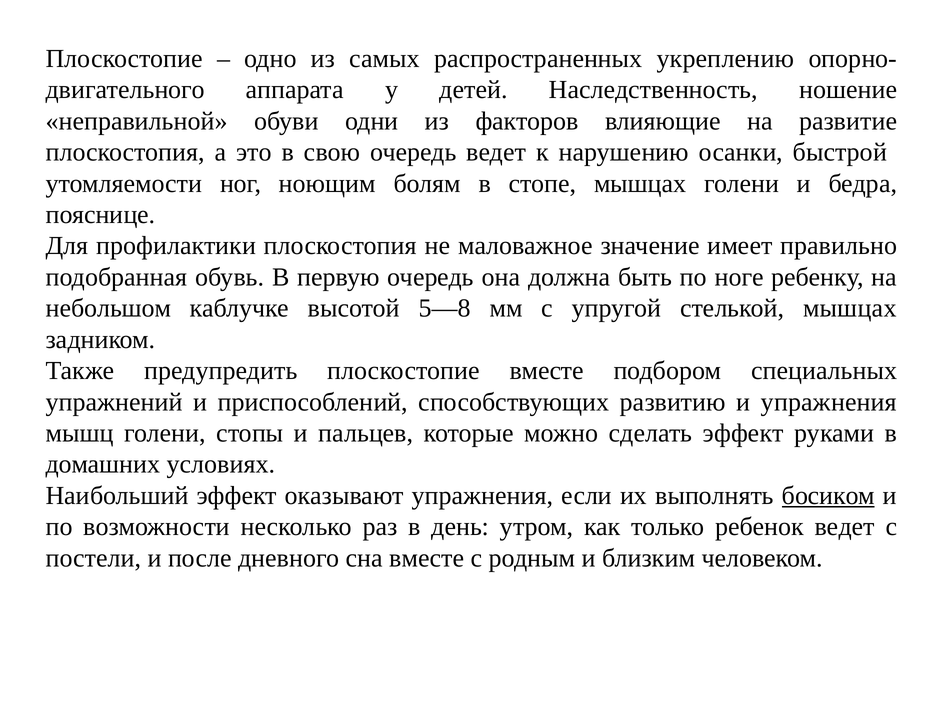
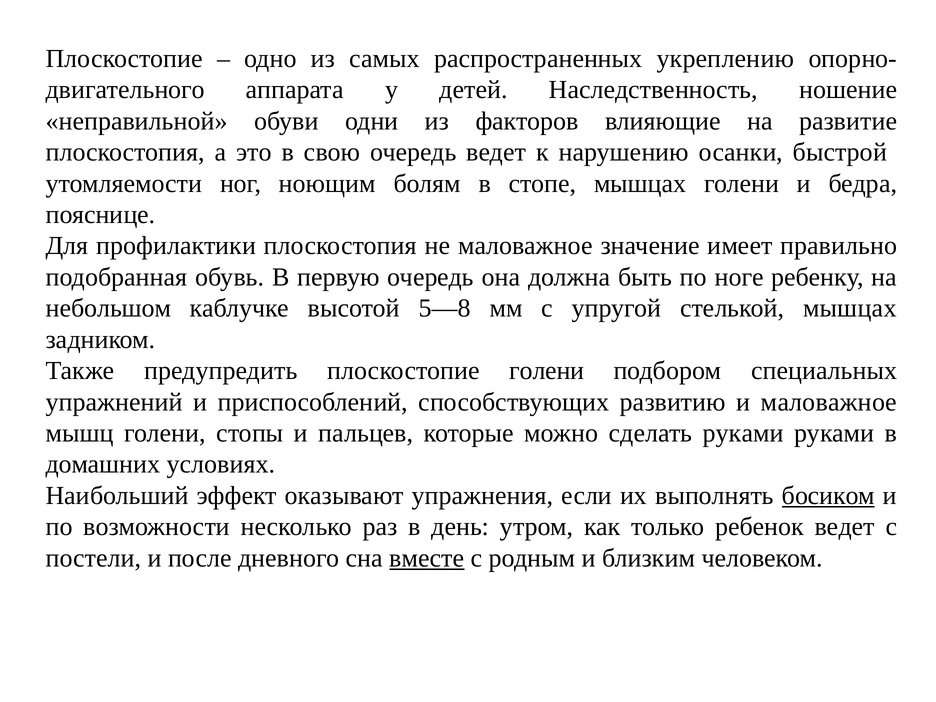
плоскостопие вместе: вместе -> голени (547, 371)
и упражнения: упражнения -> маловажное (829, 402)
сделать эффект: эффект -> руками (743, 433)
вместе underline: none -> present (427, 558)
